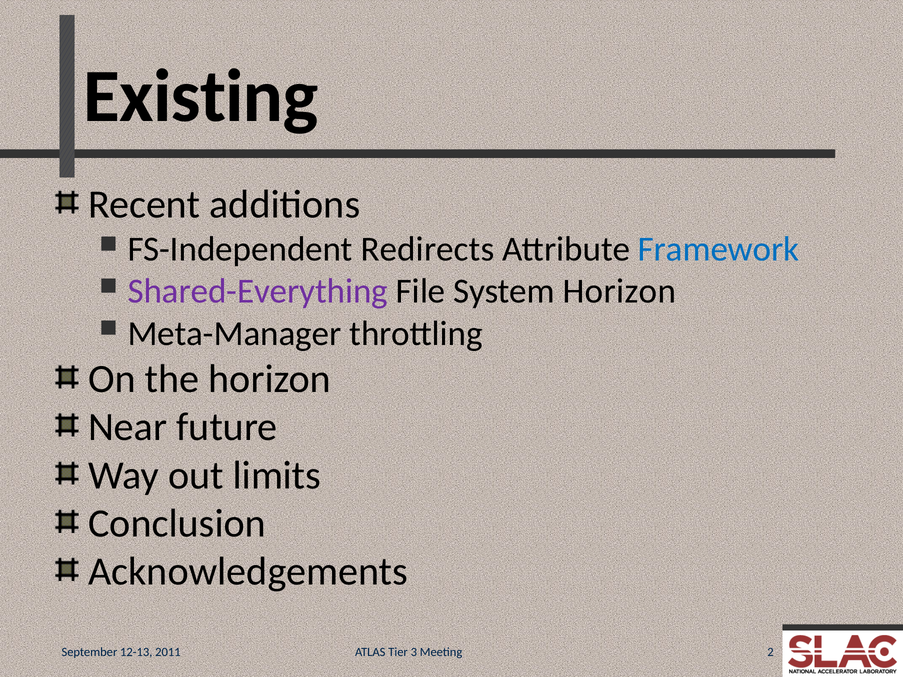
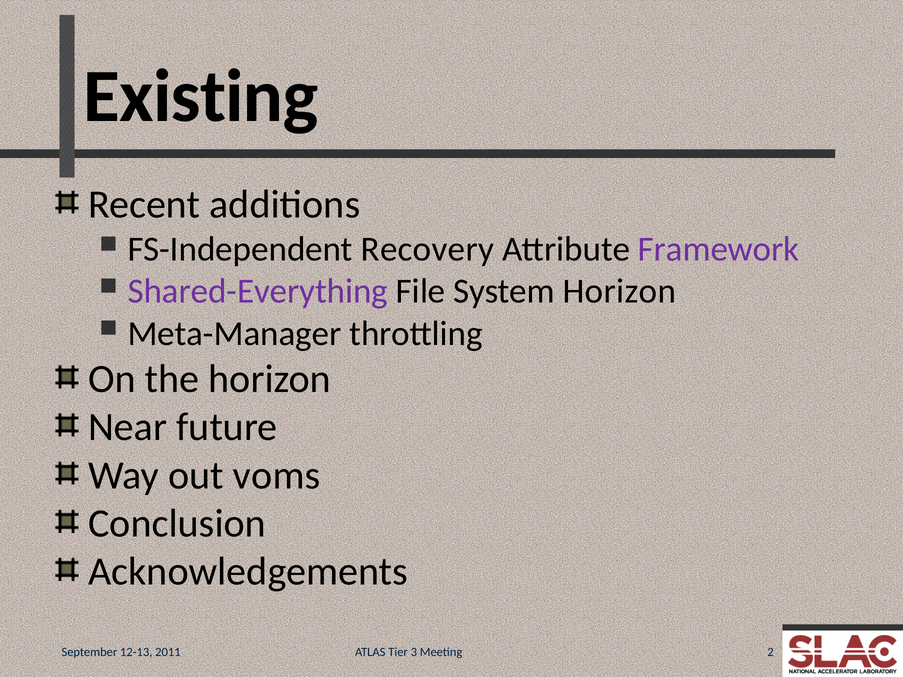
Redirects: Redirects -> Recovery (427, 249)
Framework colour: blue -> purple (719, 249)
limits: limits -> voms (277, 475)
